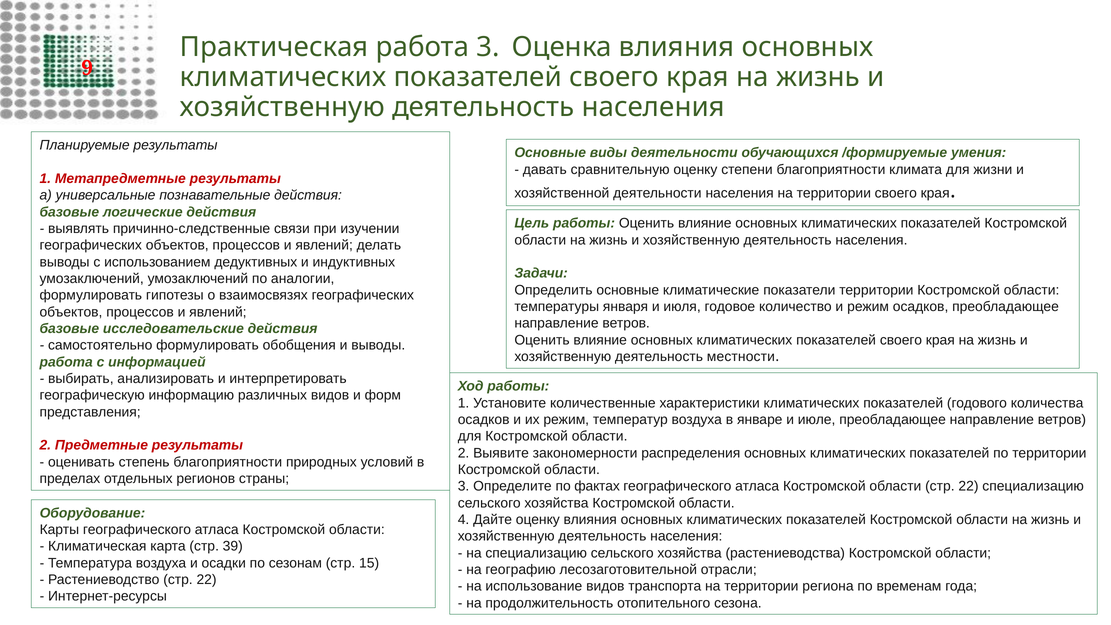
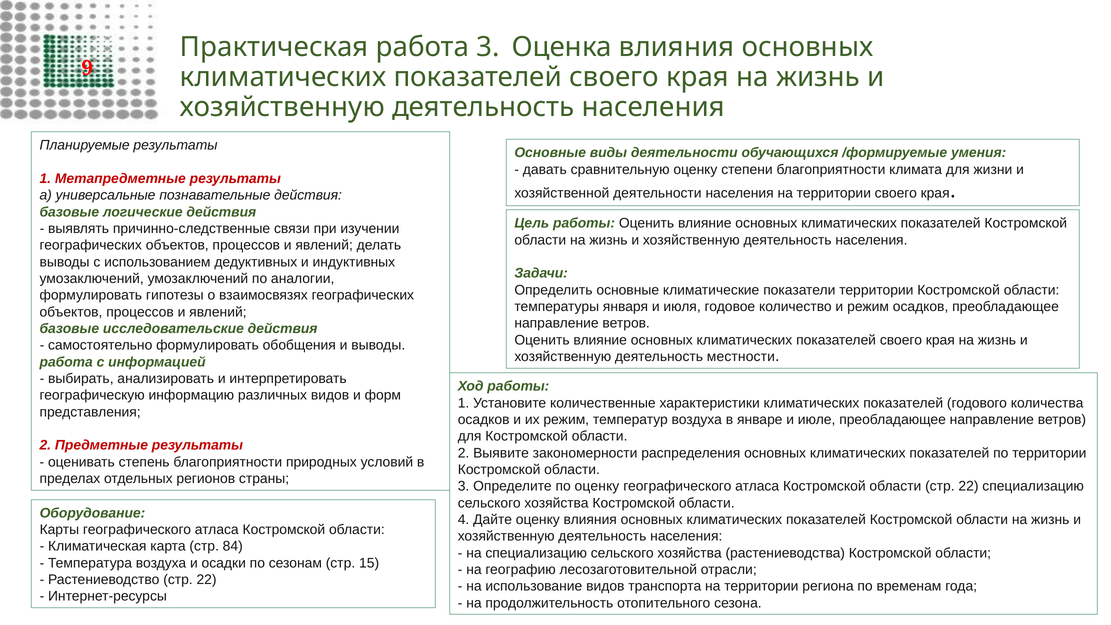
по фактах: фактах -> оценку (597, 486)
39: 39 -> 84 (233, 546)
